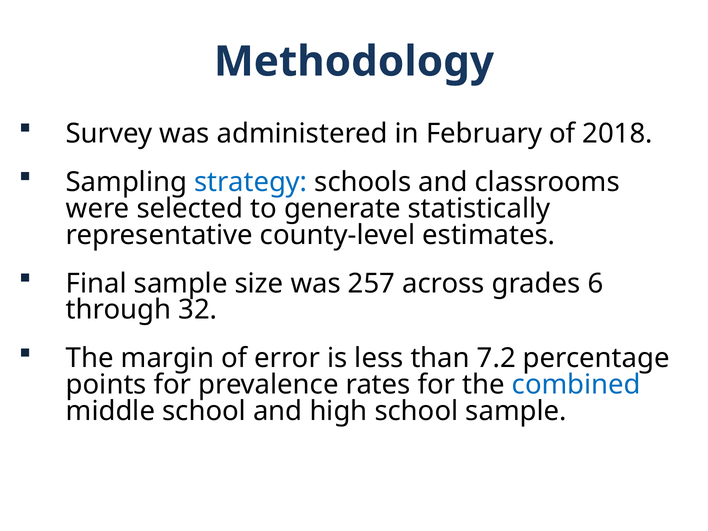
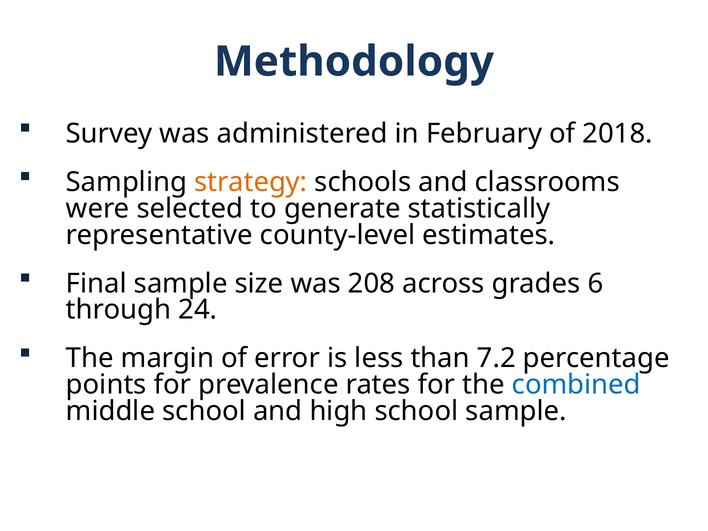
strategy colour: blue -> orange (251, 182)
257: 257 -> 208 (371, 283)
32: 32 -> 24 (198, 310)
